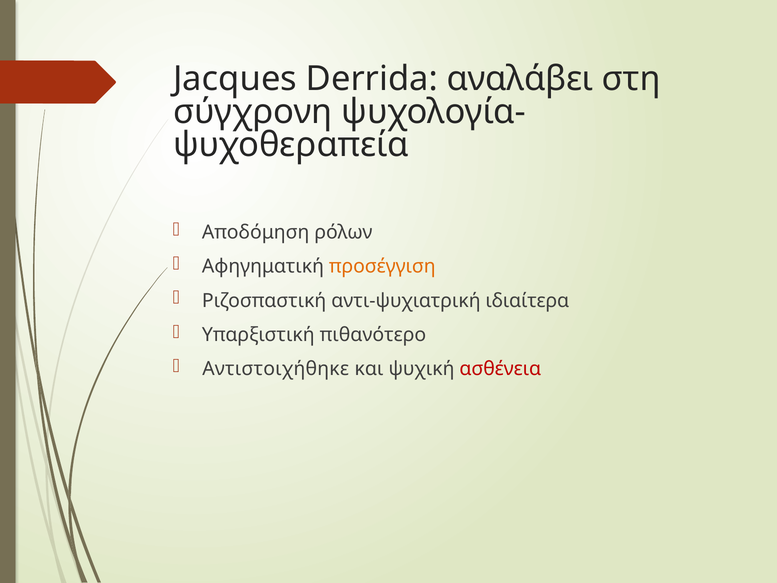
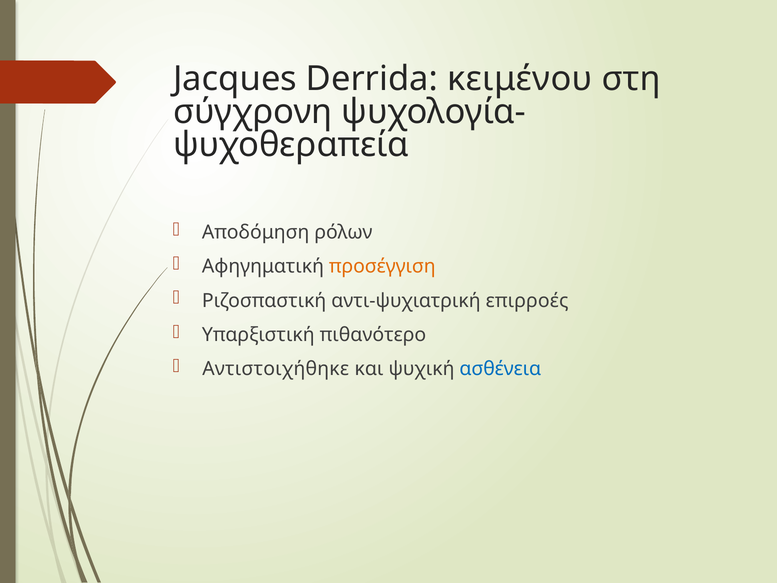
αναλάβει: αναλάβει -> κειμένου (520, 79)
ιδιαίτερα: ιδιαίτερα -> επιρροές (527, 301)
ασθένεια colour: red -> blue (500, 369)
